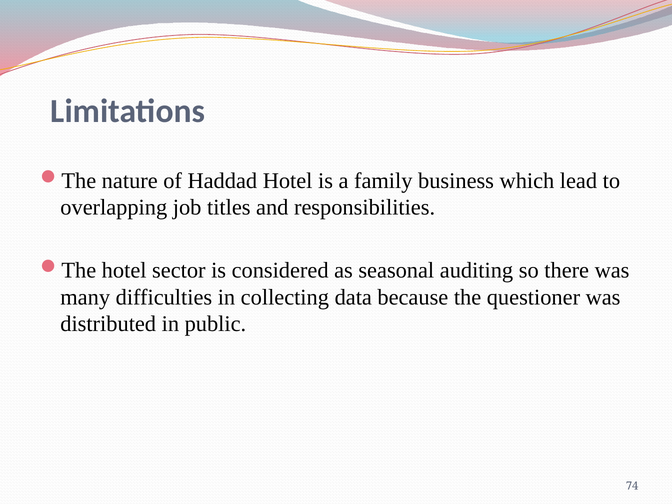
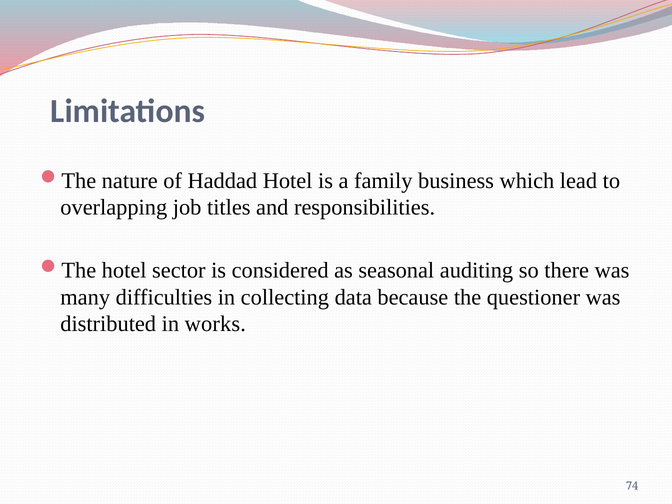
public: public -> works (215, 324)
